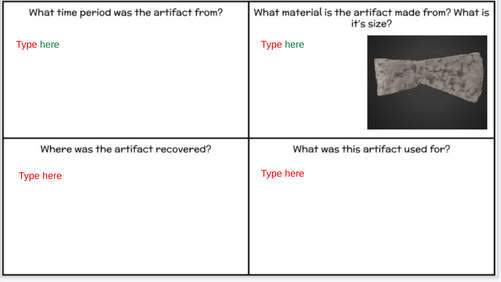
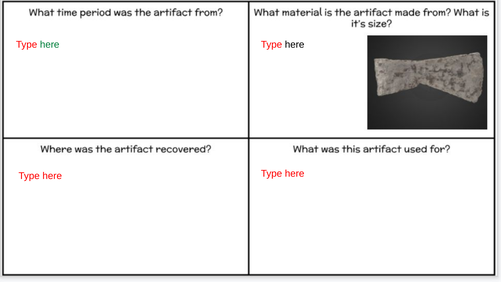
here colour: green -> black (295, 45)
